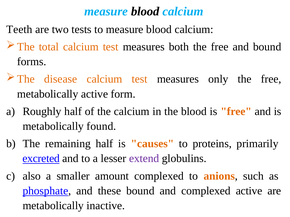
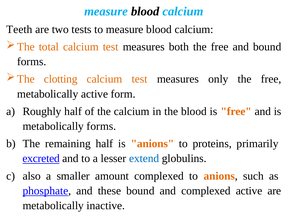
disease: disease -> clotting (61, 79)
metabolically found: found -> forms (101, 126)
is causes: causes -> anions (152, 144)
extend colour: purple -> blue (144, 159)
